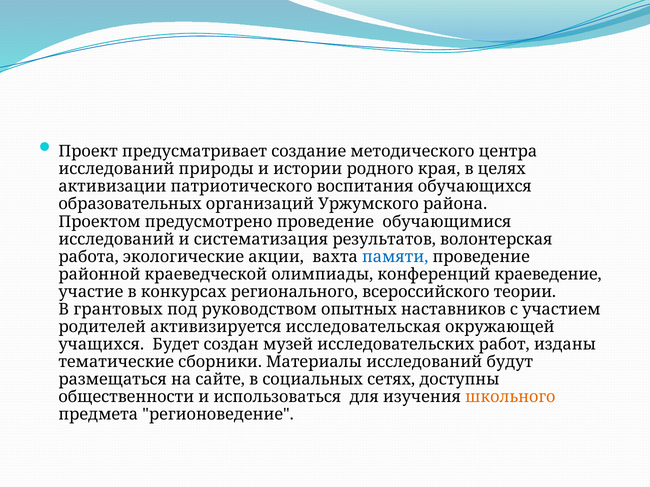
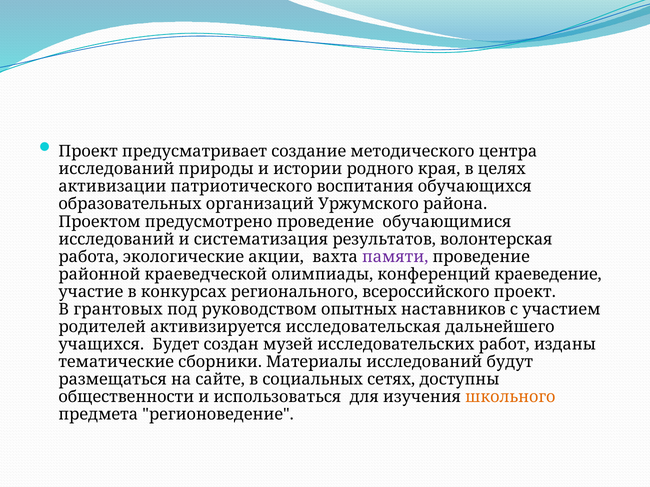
памяти colour: blue -> purple (395, 257)
всероссийского теории: теории -> проект (525, 292)
окружающей: окружающей -> дальнейшего (500, 327)
